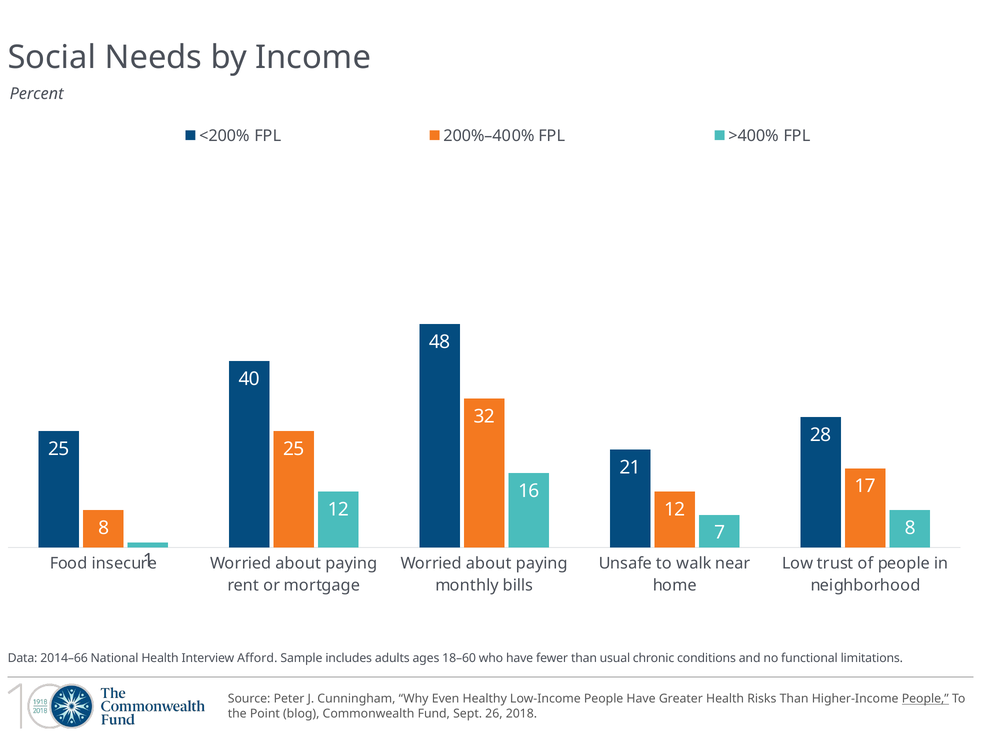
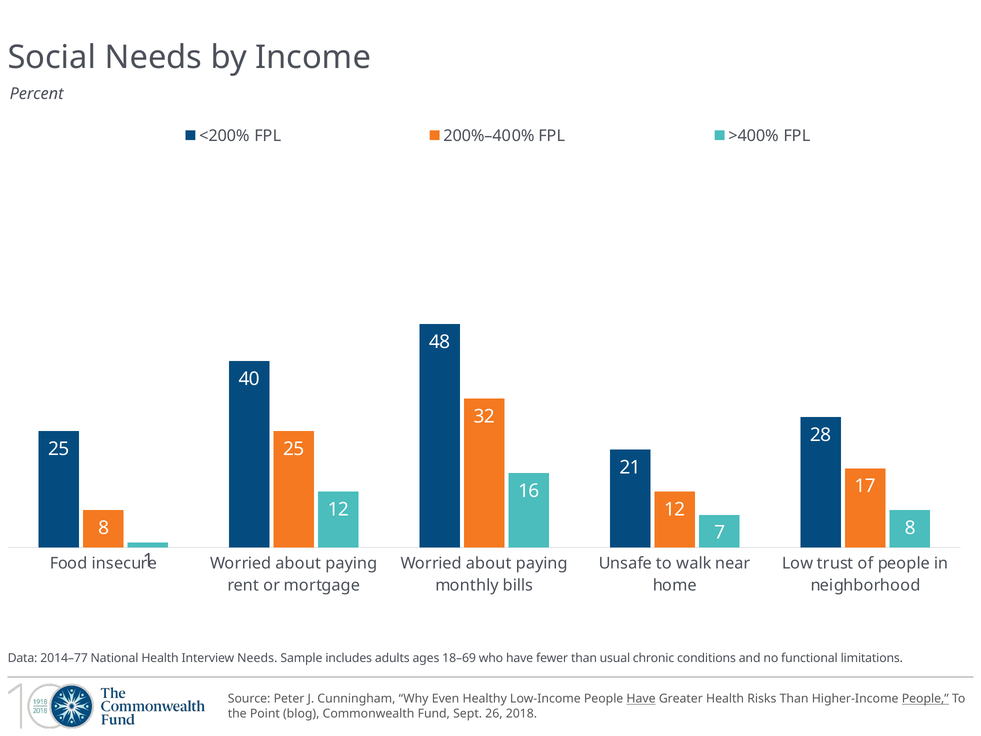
2014–66: 2014–66 -> 2014–77 (64, 658)
Interview Afford: Afford -> Needs (257, 658)
18–60: 18–60 -> 18–69 (459, 658)
Have underline: none -> present (641, 699)
